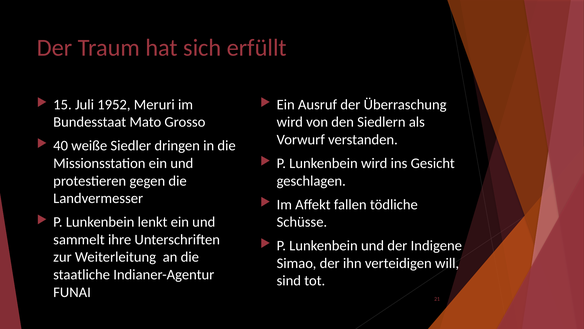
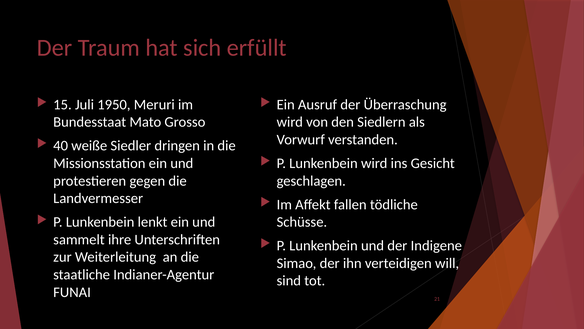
1952: 1952 -> 1950 (114, 104)
